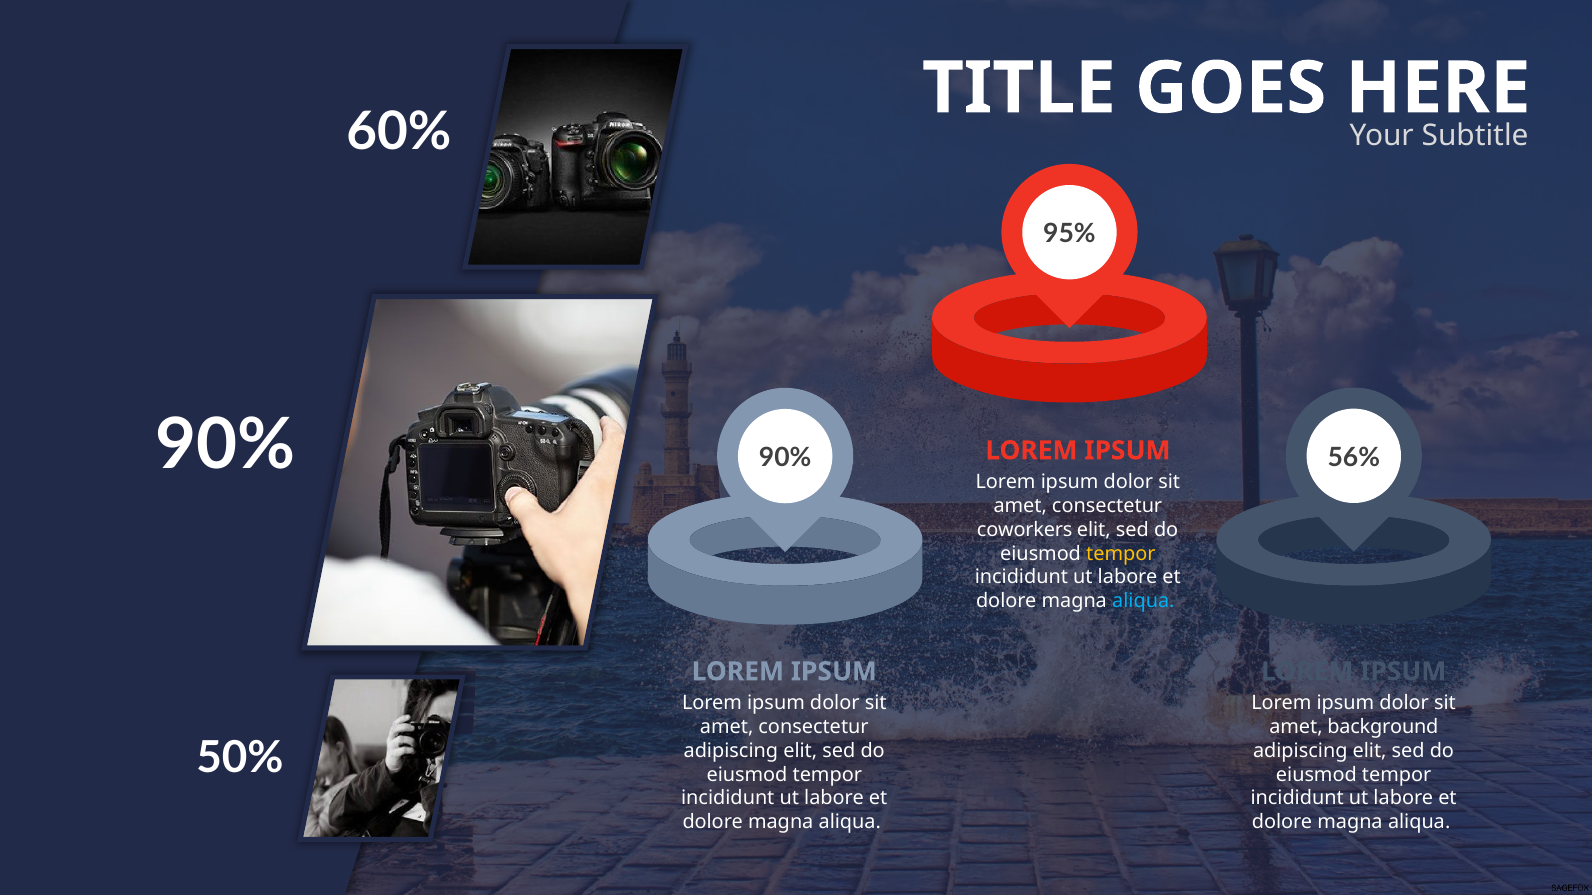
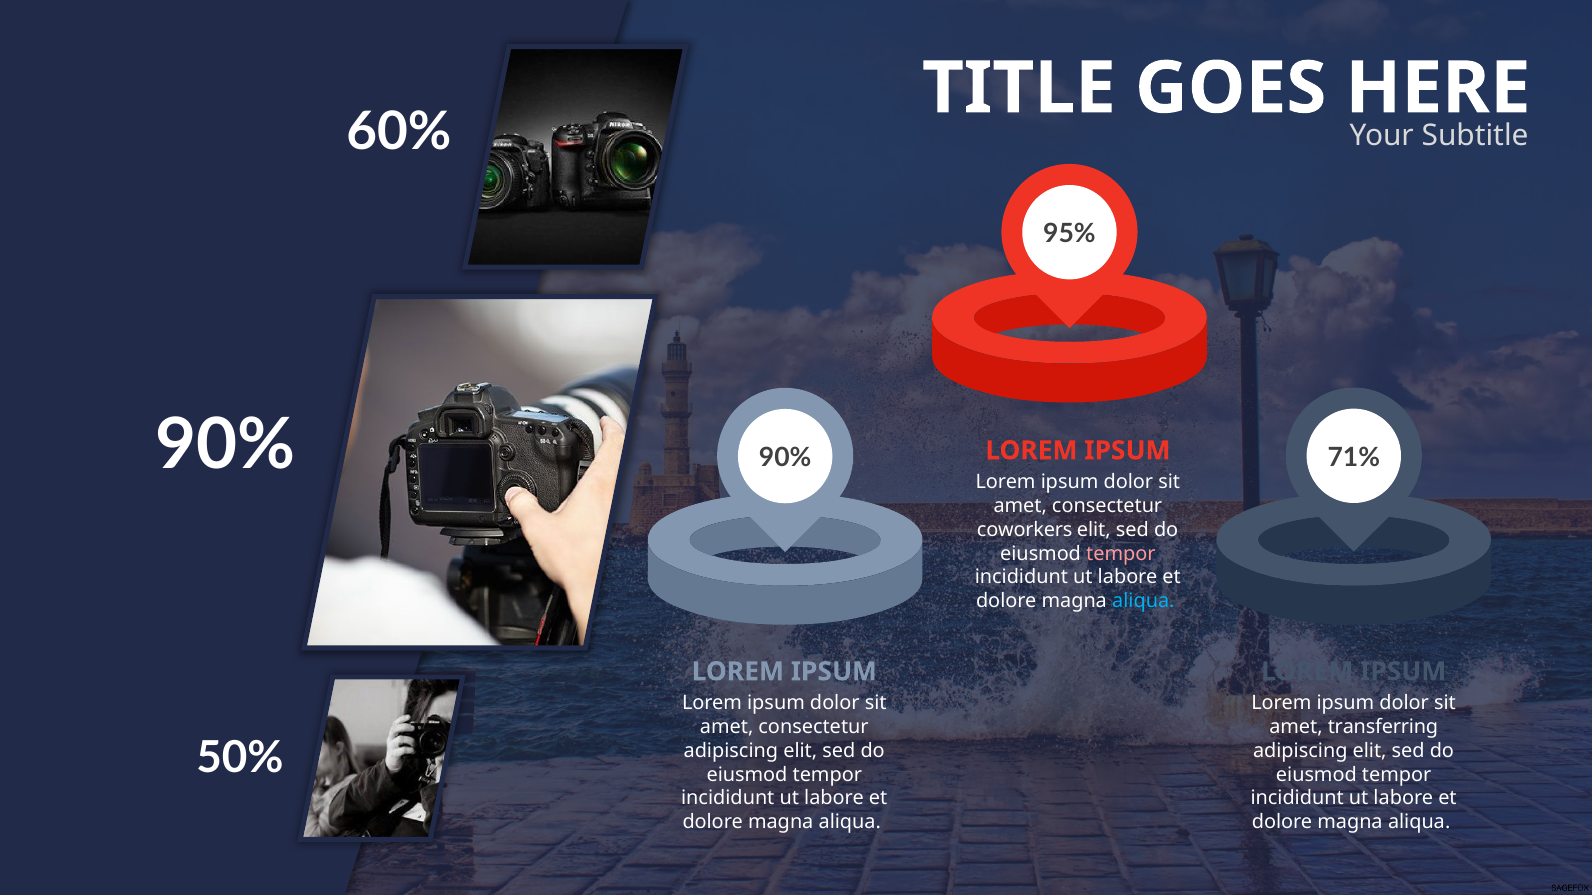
56%: 56% -> 71% (1354, 458)
tempor colour: yellow -> pink (1121, 554)
background: background -> transferring (1383, 727)
